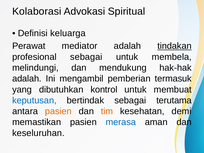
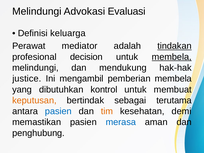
Kolaborasi: Kolaborasi -> Melindungi (37, 11)
Spiritual: Spiritual -> Evaluasi (127, 11)
profesional sebagai: sebagai -> decision (86, 57)
membela underline: none -> present (172, 57)
adalah: adalah -> justice (27, 79)
pemberian termasuk: termasuk -> membela (173, 79)
keputusan colour: blue -> orange (34, 100)
pasien colour: orange -> blue (58, 111)
keseluruhan: keseluruhan -> penghubung (38, 133)
